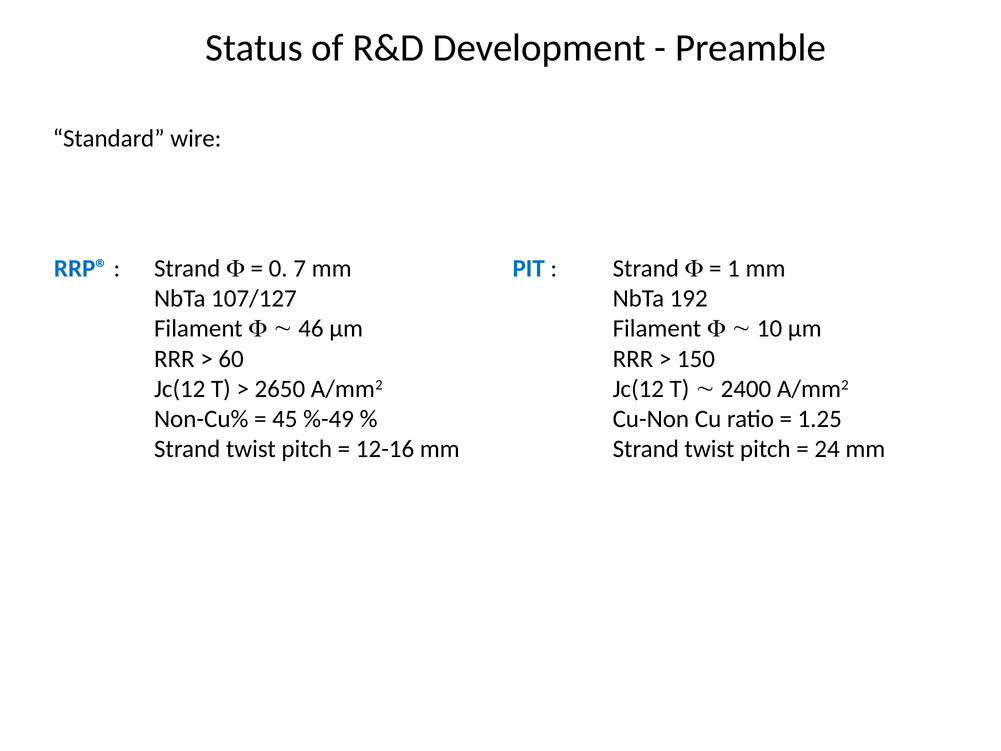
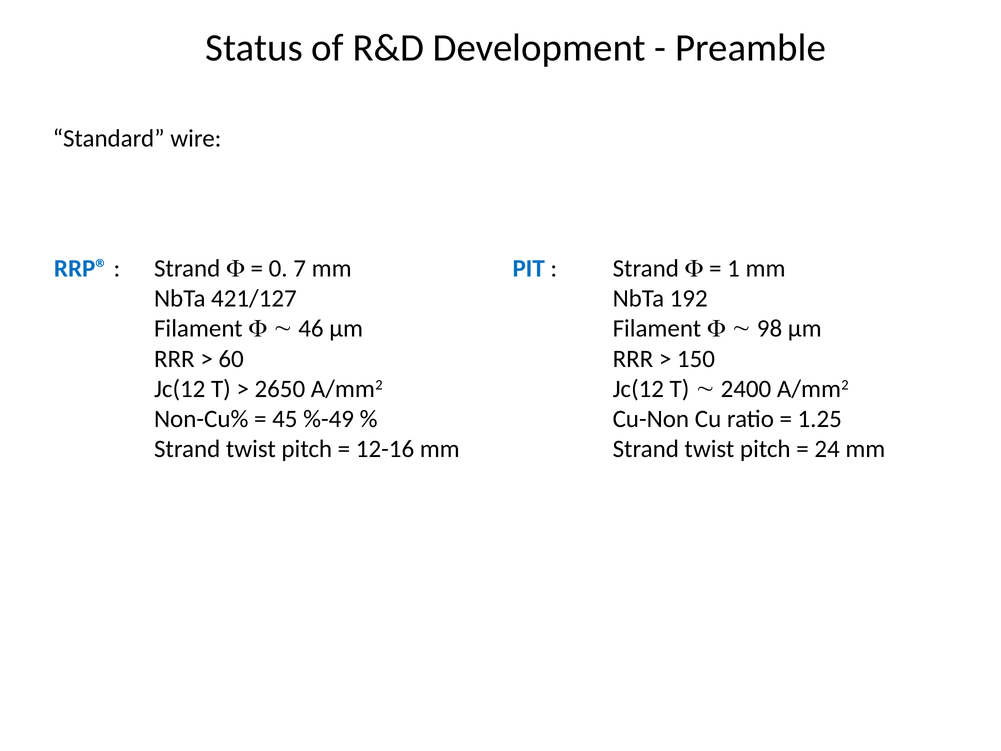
107/127: 107/127 -> 421/127 (254, 299)
10: 10 -> 98 (770, 329)
